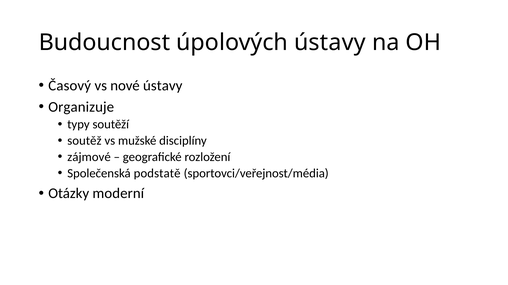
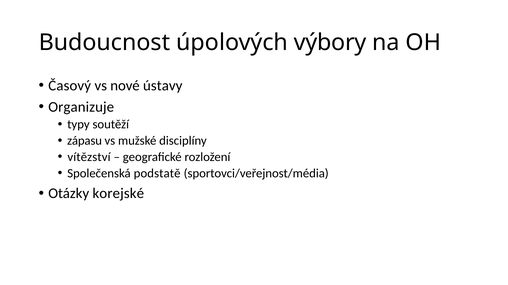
úpolových ústavy: ústavy -> výbory (330, 43)
soutěž: soutěž -> zápasu (85, 141)
zájmové: zájmové -> vítězství (89, 157)
moderní: moderní -> korejské (118, 194)
